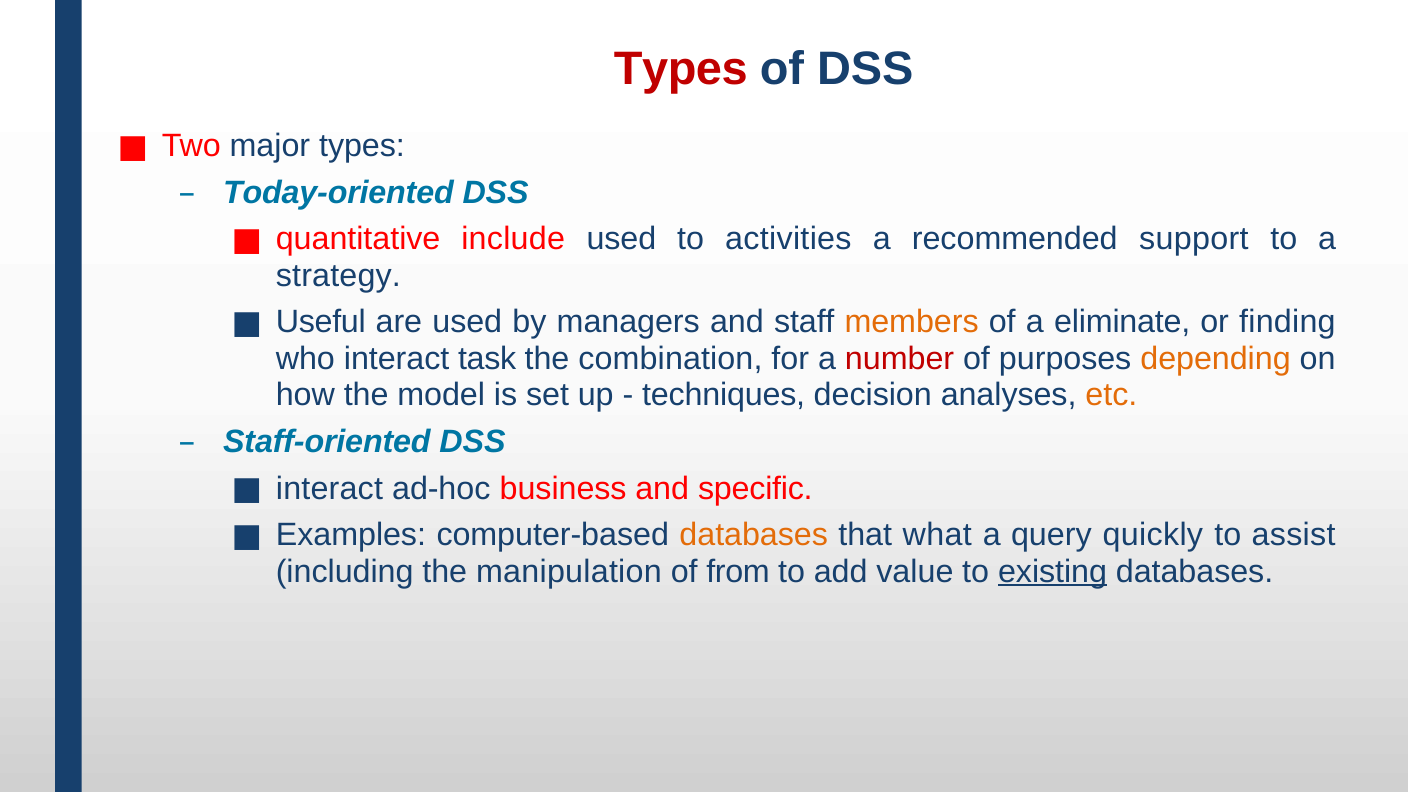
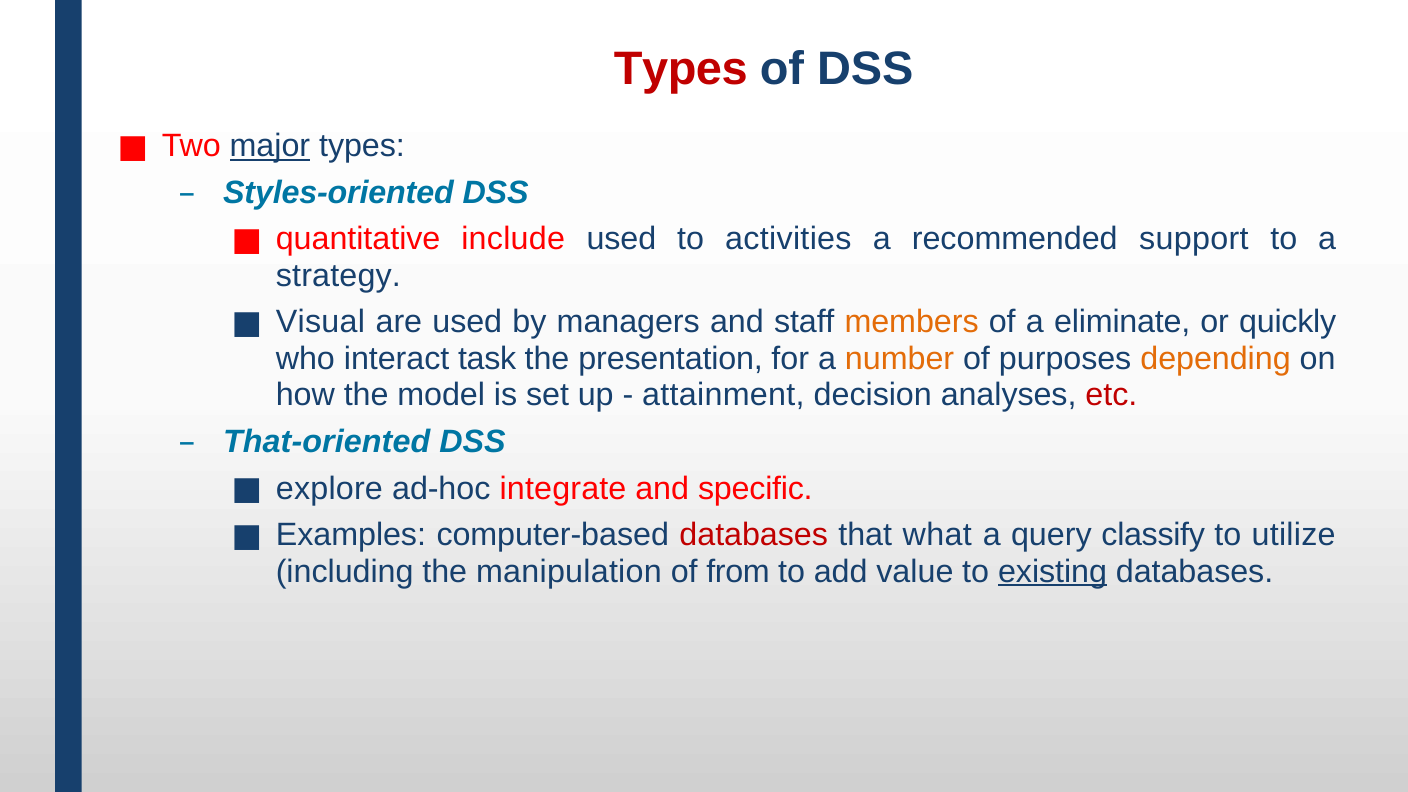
major underline: none -> present (270, 146)
Today-oriented: Today-oriented -> Styles-oriented (338, 193)
Useful: Useful -> Visual (320, 322)
finding: finding -> quickly (1288, 322)
combination: combination -> presentation (671, 359)
number colour: red -> orange (900, 359)
techniques: techniques -> attainment (723, 395)
etc colour: orange -> red (1111, 395)
Staff-oriented: Staff-oriented -> That-oriented (327, 442)
interact: interact -> explore (329, 488)
business: business -> integrate (563, 488)
databases colour: orange -> red (754, 535)
quickly: quickly -> classify (1153, 535)
assist: assist -> utilize (1294, 535)
